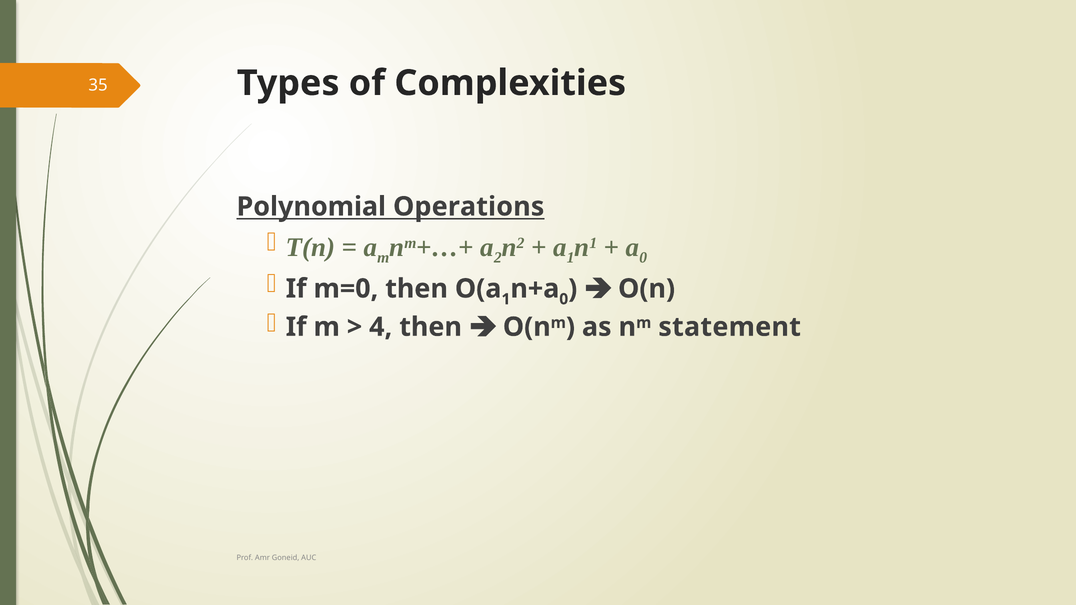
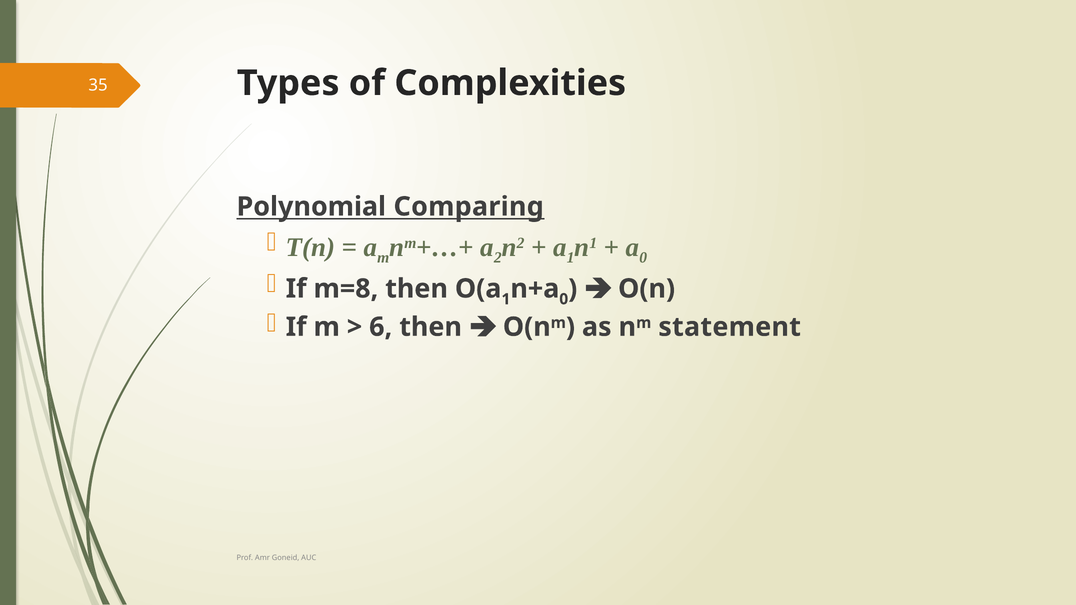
Operations: Operations -> Comparing (469, 207)
m=0: m=0 -> m=8 (346, 289)
4: 4 -> 6 (381, 327)
